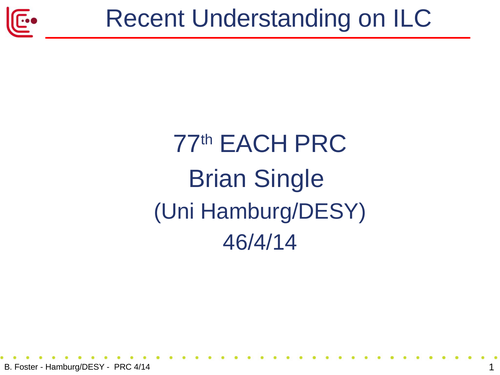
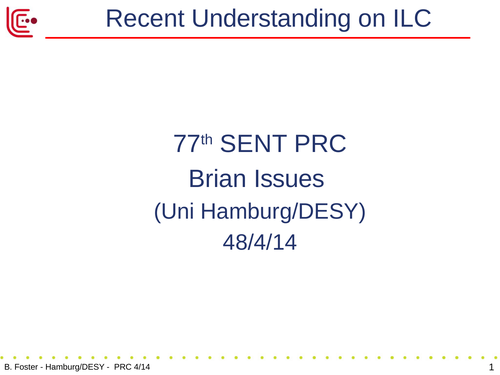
EACH: EACH -> SENT (254, 144)
Single: Single -> Issues (289, 179)
46/4/14: 46/4/14 -> 48/4/14 (260, 242)
